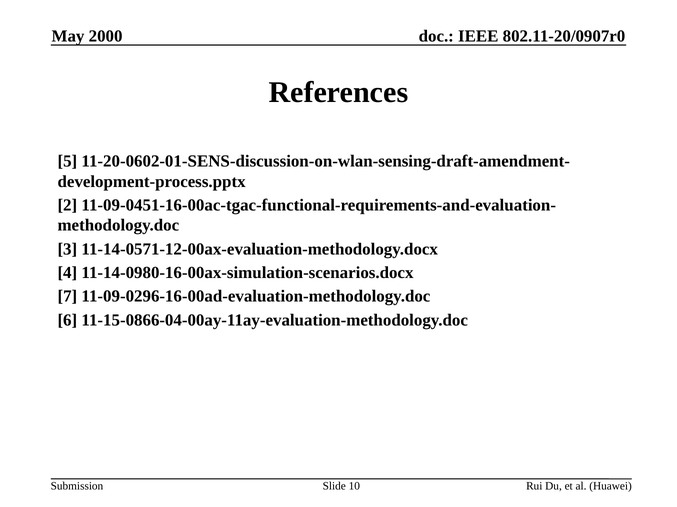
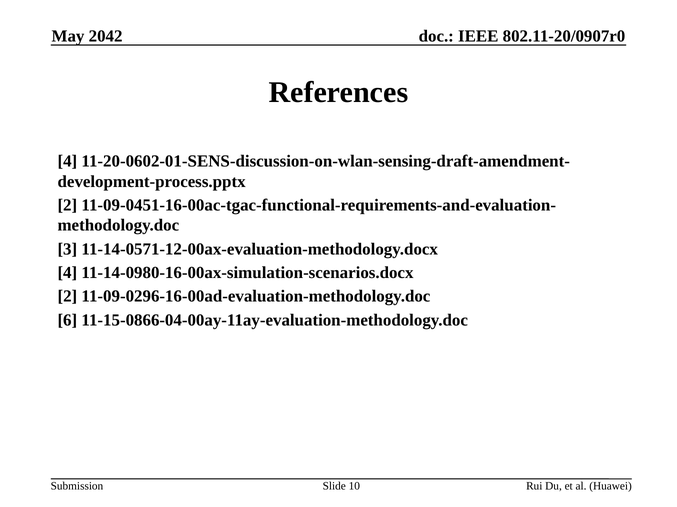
2000: 2000 -> 2042 (106, 36)
5: 5 -> 4 (67, 161)
7: 7 -> 2 (67, 297)
